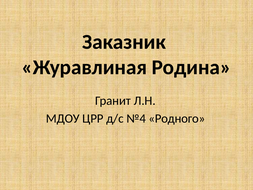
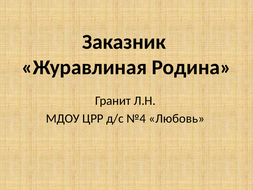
Родного: Родного -> Любовь (177, 118)
